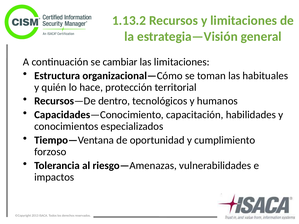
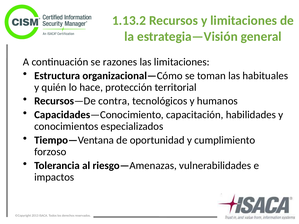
cambiar: cambiar -> razones (120, 62)
dentro: dentro -> contra (114, 101)
